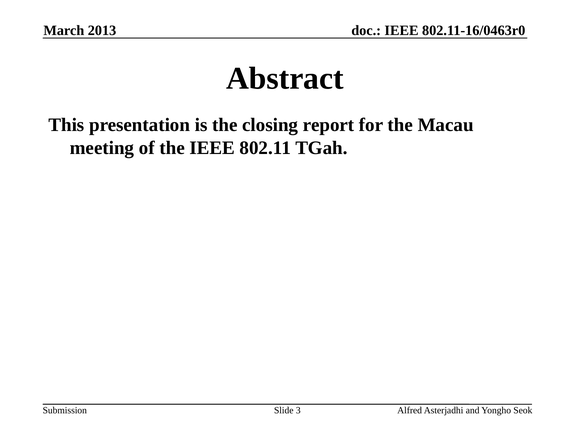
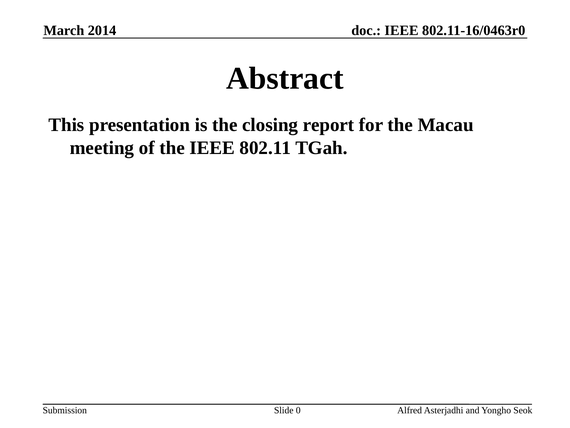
2013: 2013 -> 2014 (102, 30)
3: 3 -> 0 (298, 410)
